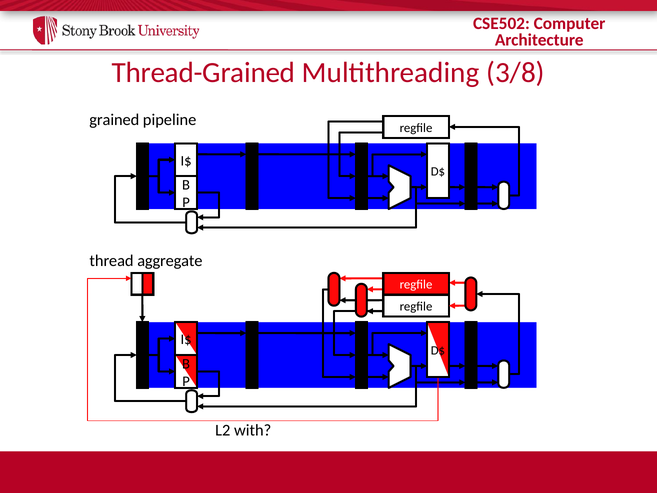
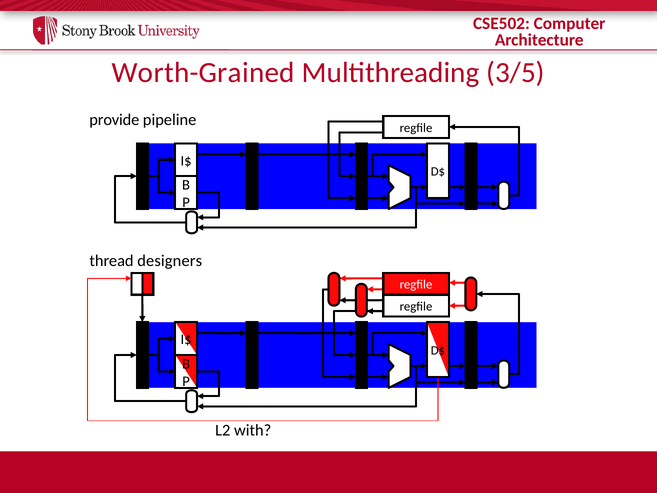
Thread-Grained: Thread-Grained -> Worth-Grained (203, 73)
3/8: 3/8 -> 3/5 (515, 73)
grained: grained -> provide (114, 120)
aggregate: aggregate -> designers (170, 261)
